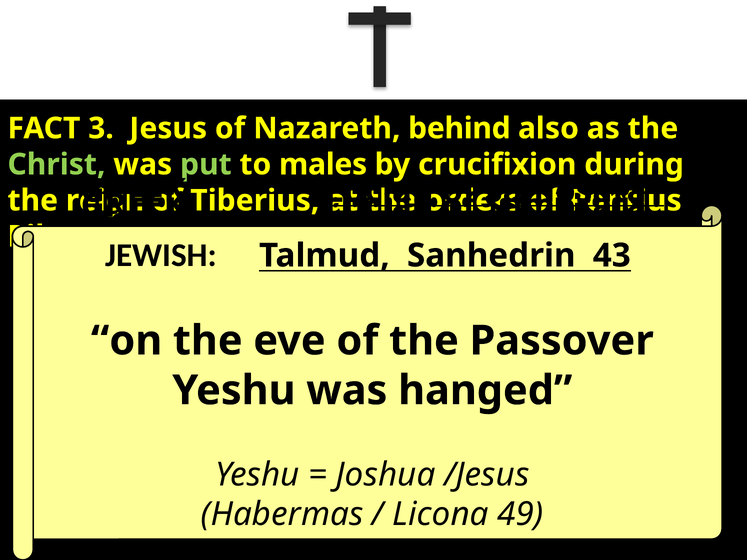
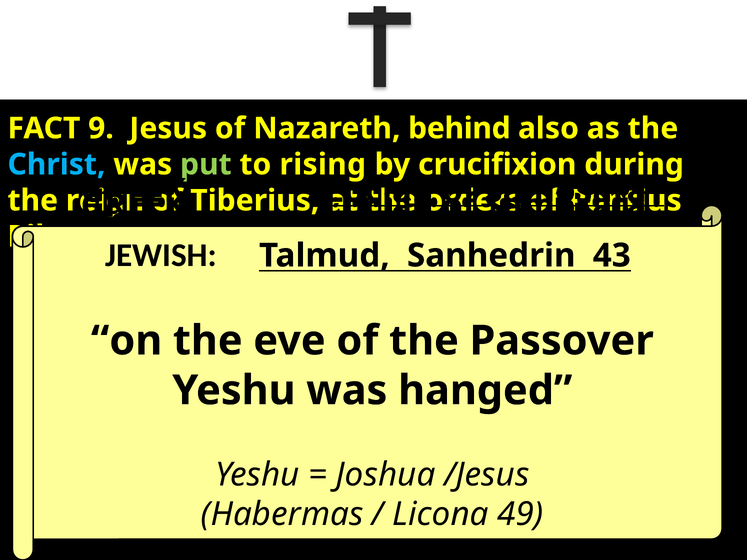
3: 3 -> 9 (101, 128)
Christ colour: light green -> light blue (56, 165)
males: males -> rising (323, 165)
